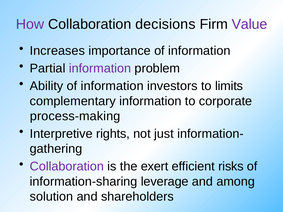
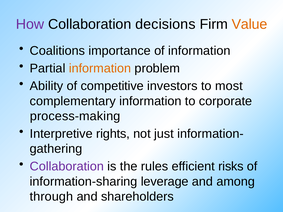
Value colour: purple -> orange (250, 24)
Increases: Increases -> Coalitions (57, 51)
information colour: purple -> orange (100, 68)
Ability of information: information -> competitive (112, 86)
limits: limits -> most (229, 86)
exert: exert -> rules (155, 167)
solution: solution -> through (51, 197)
